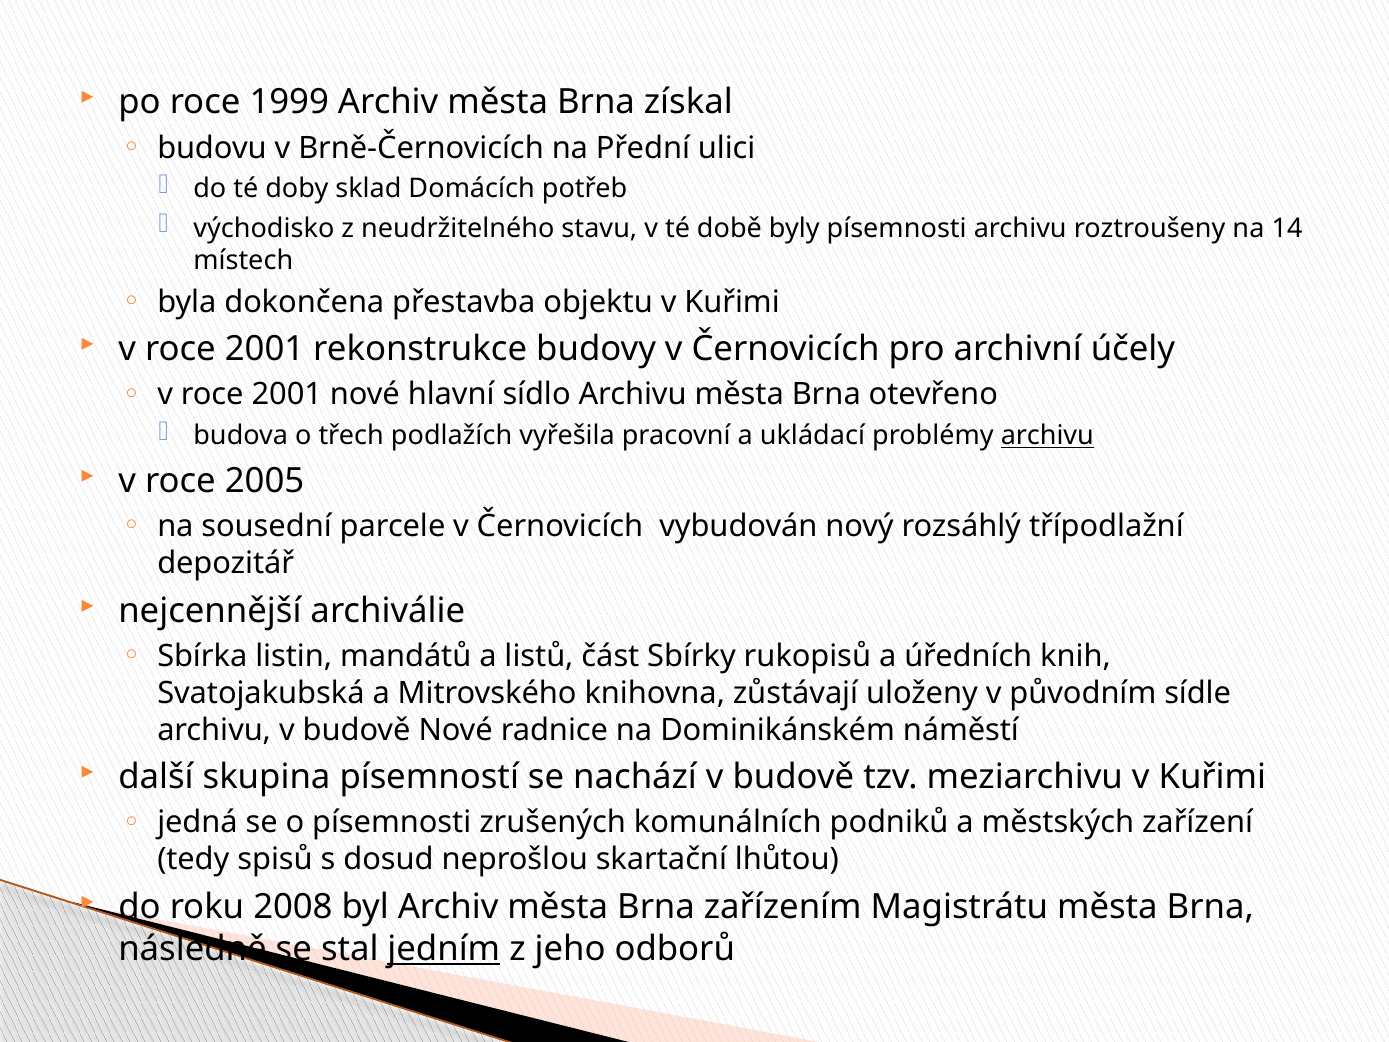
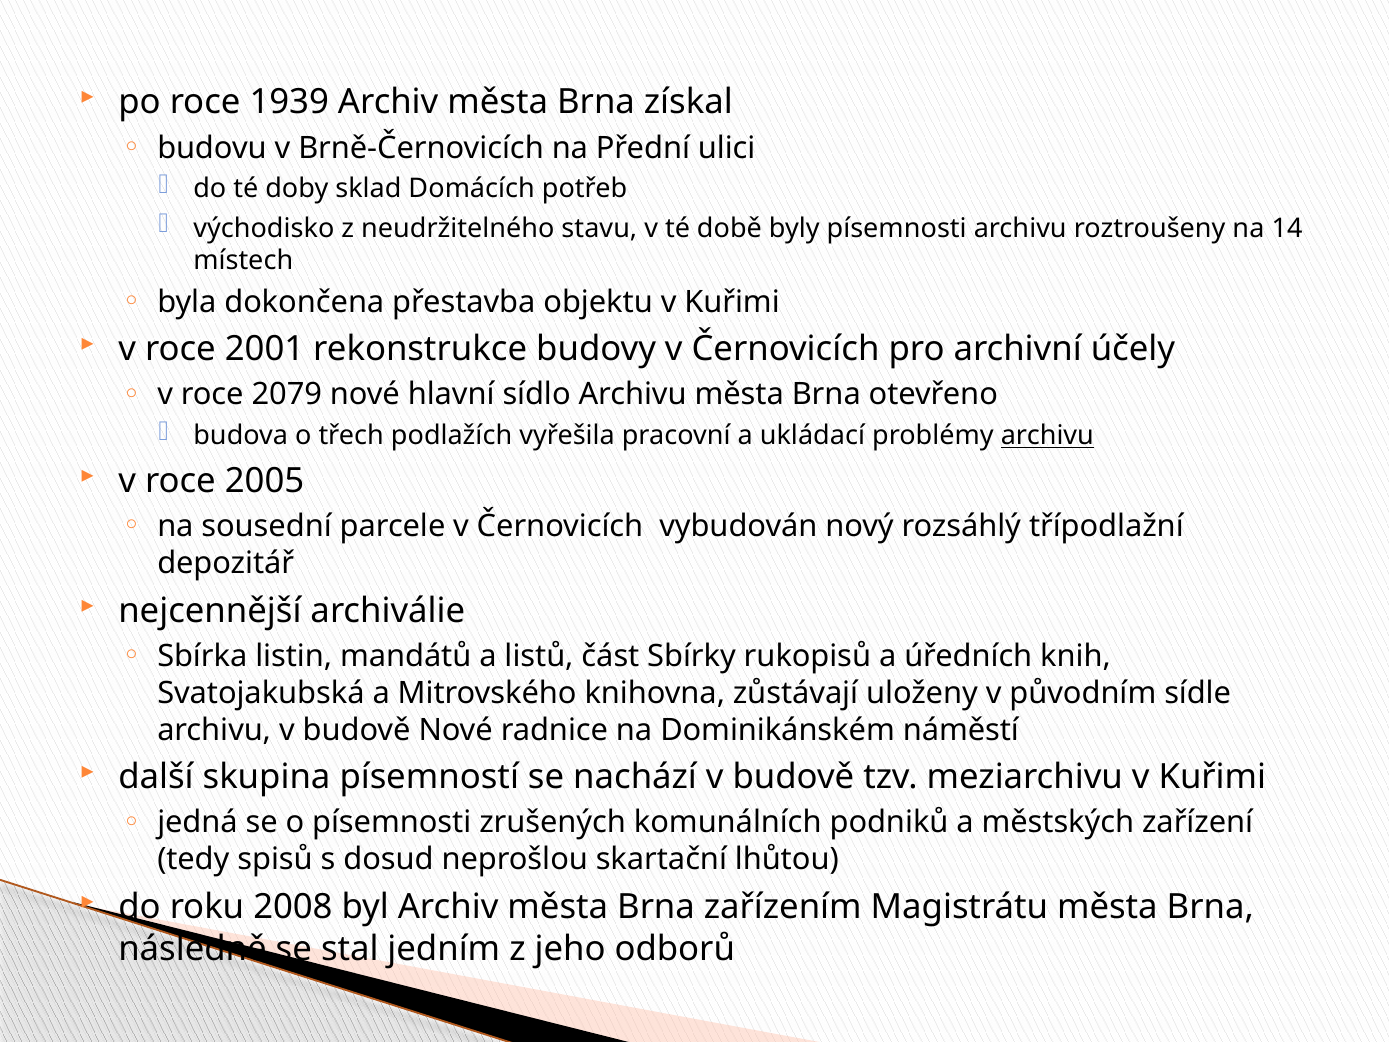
1999: 1999 -> 1939 (289, 103)
2001: 2001 -> 2079 (287, 394)
jedním underline: present -> none (444, 949)
